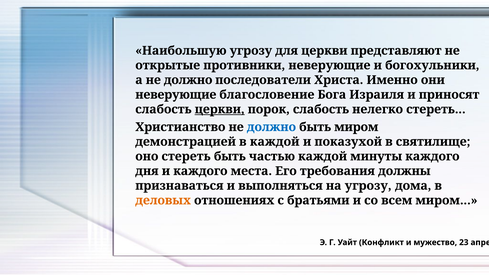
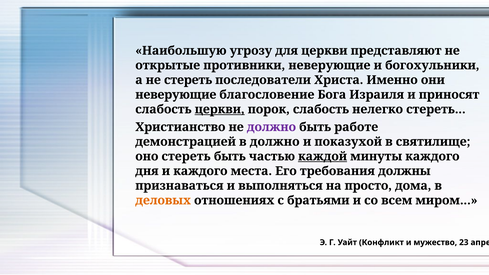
а не должно: должно -> стереть (188, 80)
должно colour: blue -> purple (271, 127)
быть миром: миром -> работе (356, 127)
в каждой: каждой -> должно (275, 142)
каждой underline: none -> present (323, 156)
на угрозу: угрозу -> просто (368, 186)
